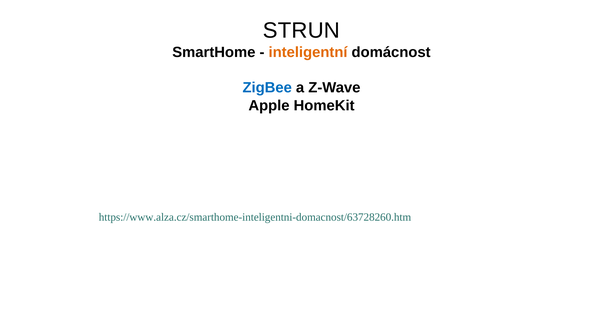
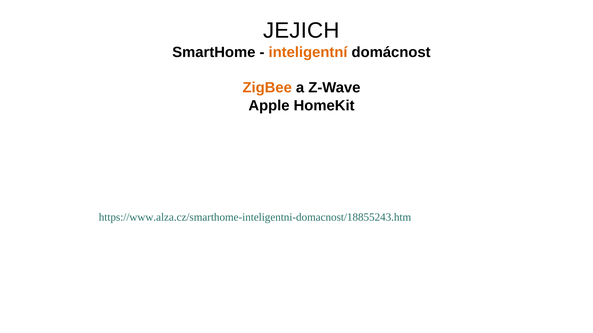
STRUN: STRUN -> JEJICH (301, 31)
ZigBee colour: blue -> orange (267, 88)
https://www.alza.cz/smarthome-inteligentni-domacnost/63728260.htm: https://www.alza.cz/smarthome-inteligentni-domacnost/63728260.htm -> https://www.alza.cz/smarthome-inteligentni-domacnost/18855243.htm (255, 218)
